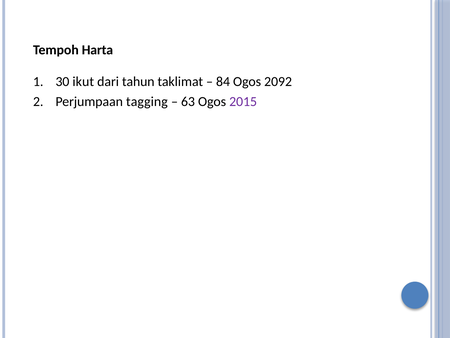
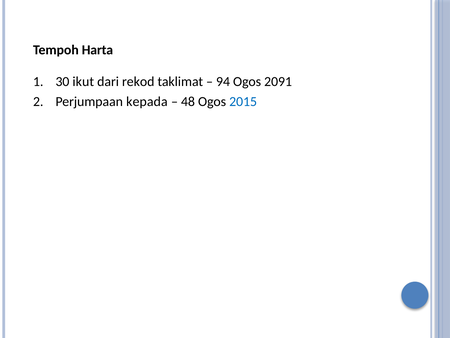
tahun: tahun -> rekod (138, 81)
84: 84 -> 94 (223, 81)
2092: 2092 -> 2091 (278, 81)
tagging: tagging -> kepada (147, 102)
63: 63 -> 48 (188, 102)
2015 colour: purple -> blue (243, 102)
